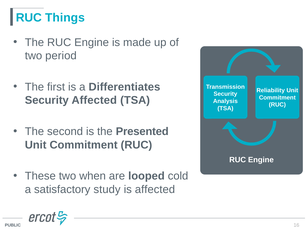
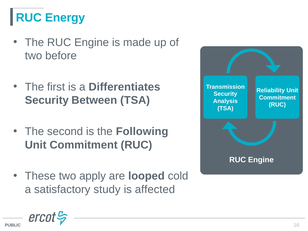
Things: Things -> Energy (65, 18)
period: period -> before (61, 56)
Security Affected: Affected -> Between (94, 100)
Presented: Presented -> Following (142, 131)
when: when -> apply (93, 176)
